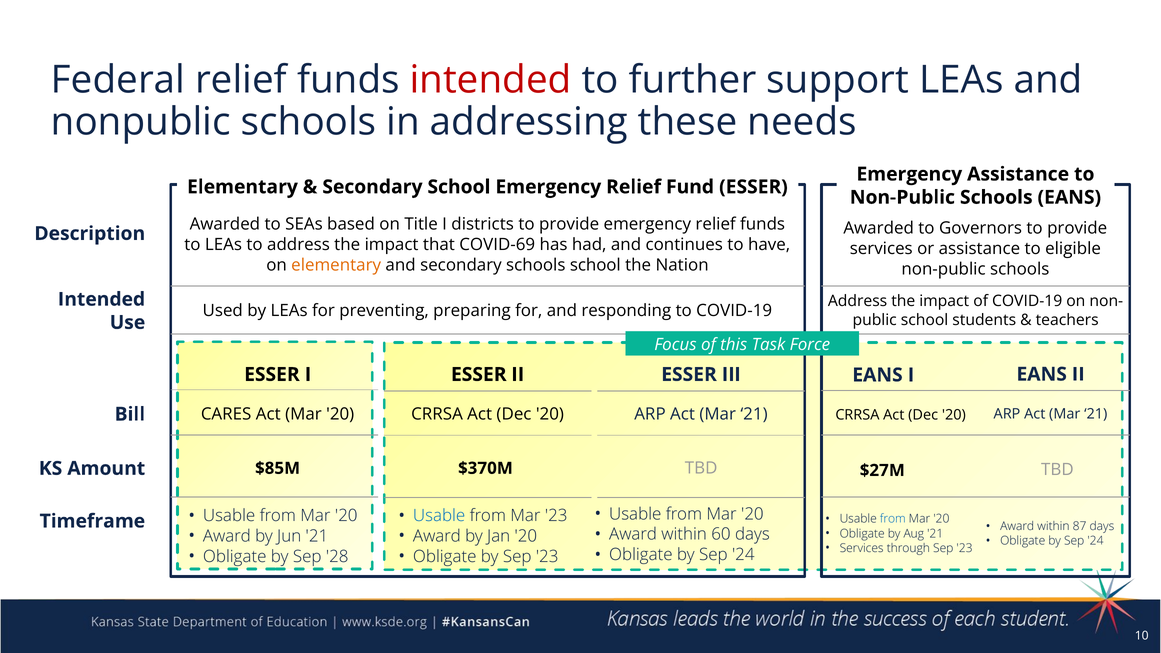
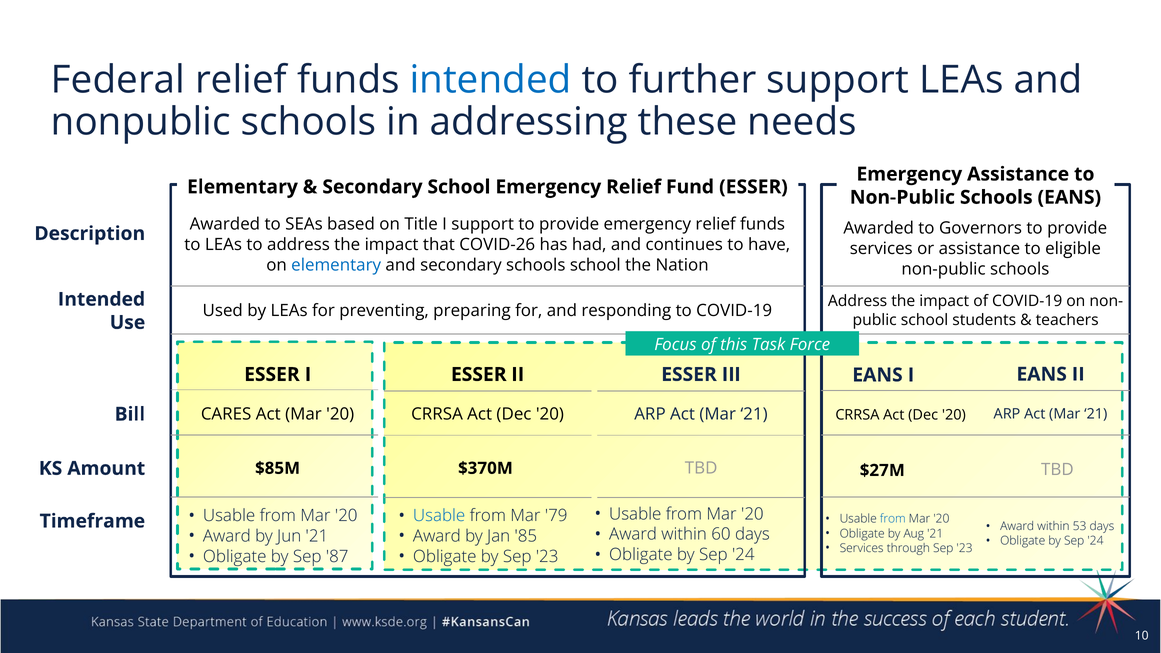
intended colour: red -> blue (491, 80)
I districts: districts -> support (483, 224)
COVID-69: COVID-69 -> COVID-26 (497, 245)
elementary colour: orange -> blue (336, 265)
Mar 23: 23 -> 79 (556, 516)
87: 87 -> 53 (1080, 526)
Jan 20: 20 -> 85 (526, 536)
28: 28 -> 87 (337, 557)
